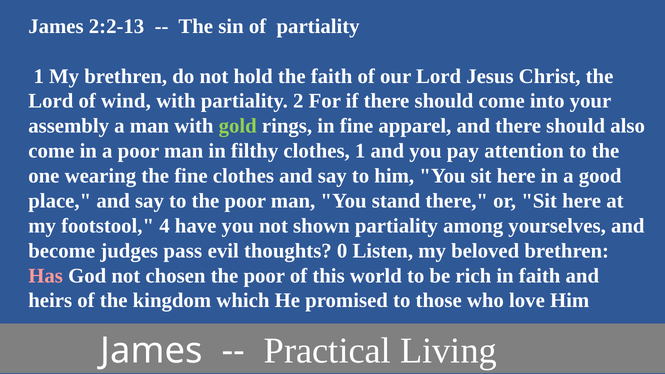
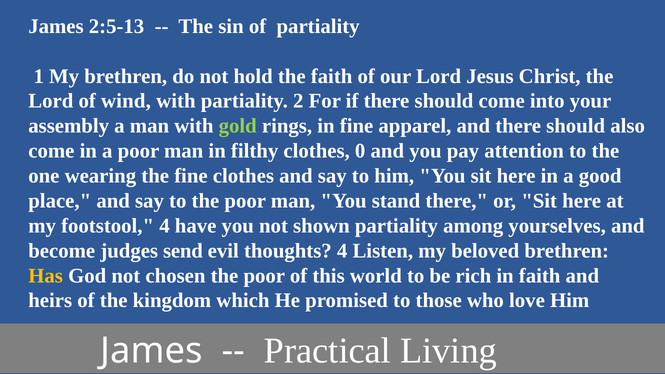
2:2-13: 2:2-13 -> 2:5-13 (117, 26)
clothes 1: 1 -> 0 (360, 151)
pass: pass -> send (183, 251)
thoughts 0: 0 -> 4 (342, 251)
Has colour: pink -> yellow (46, 276)
